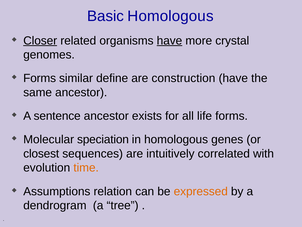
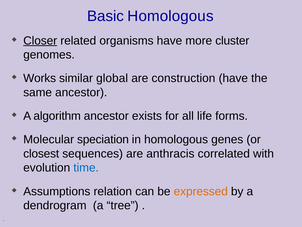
have underline: present -> none (169, 41)
crystal: crystal -> cluster (232, 41)
Forms: Forms -> Works (40, 78)
define: define -> global (112, 78)
sentence: sentence -> algorithm (57, 116)
intuitively: intuitively -> anthracis (170, 153)
time colour: orange -> blue (86, 167)
